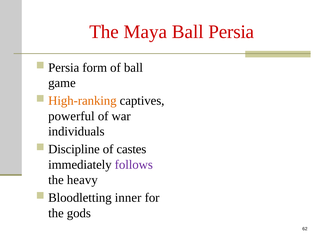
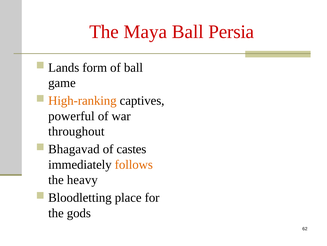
Persia: Persia -> Lands (64, 67)
individuals: individuals -> throughout (76, 131)
Discipline: Discipline -> Bhagavad (74, 149)
follows colour: purple -> orange (134, 164)
inner: inner -> place (128, 197)
